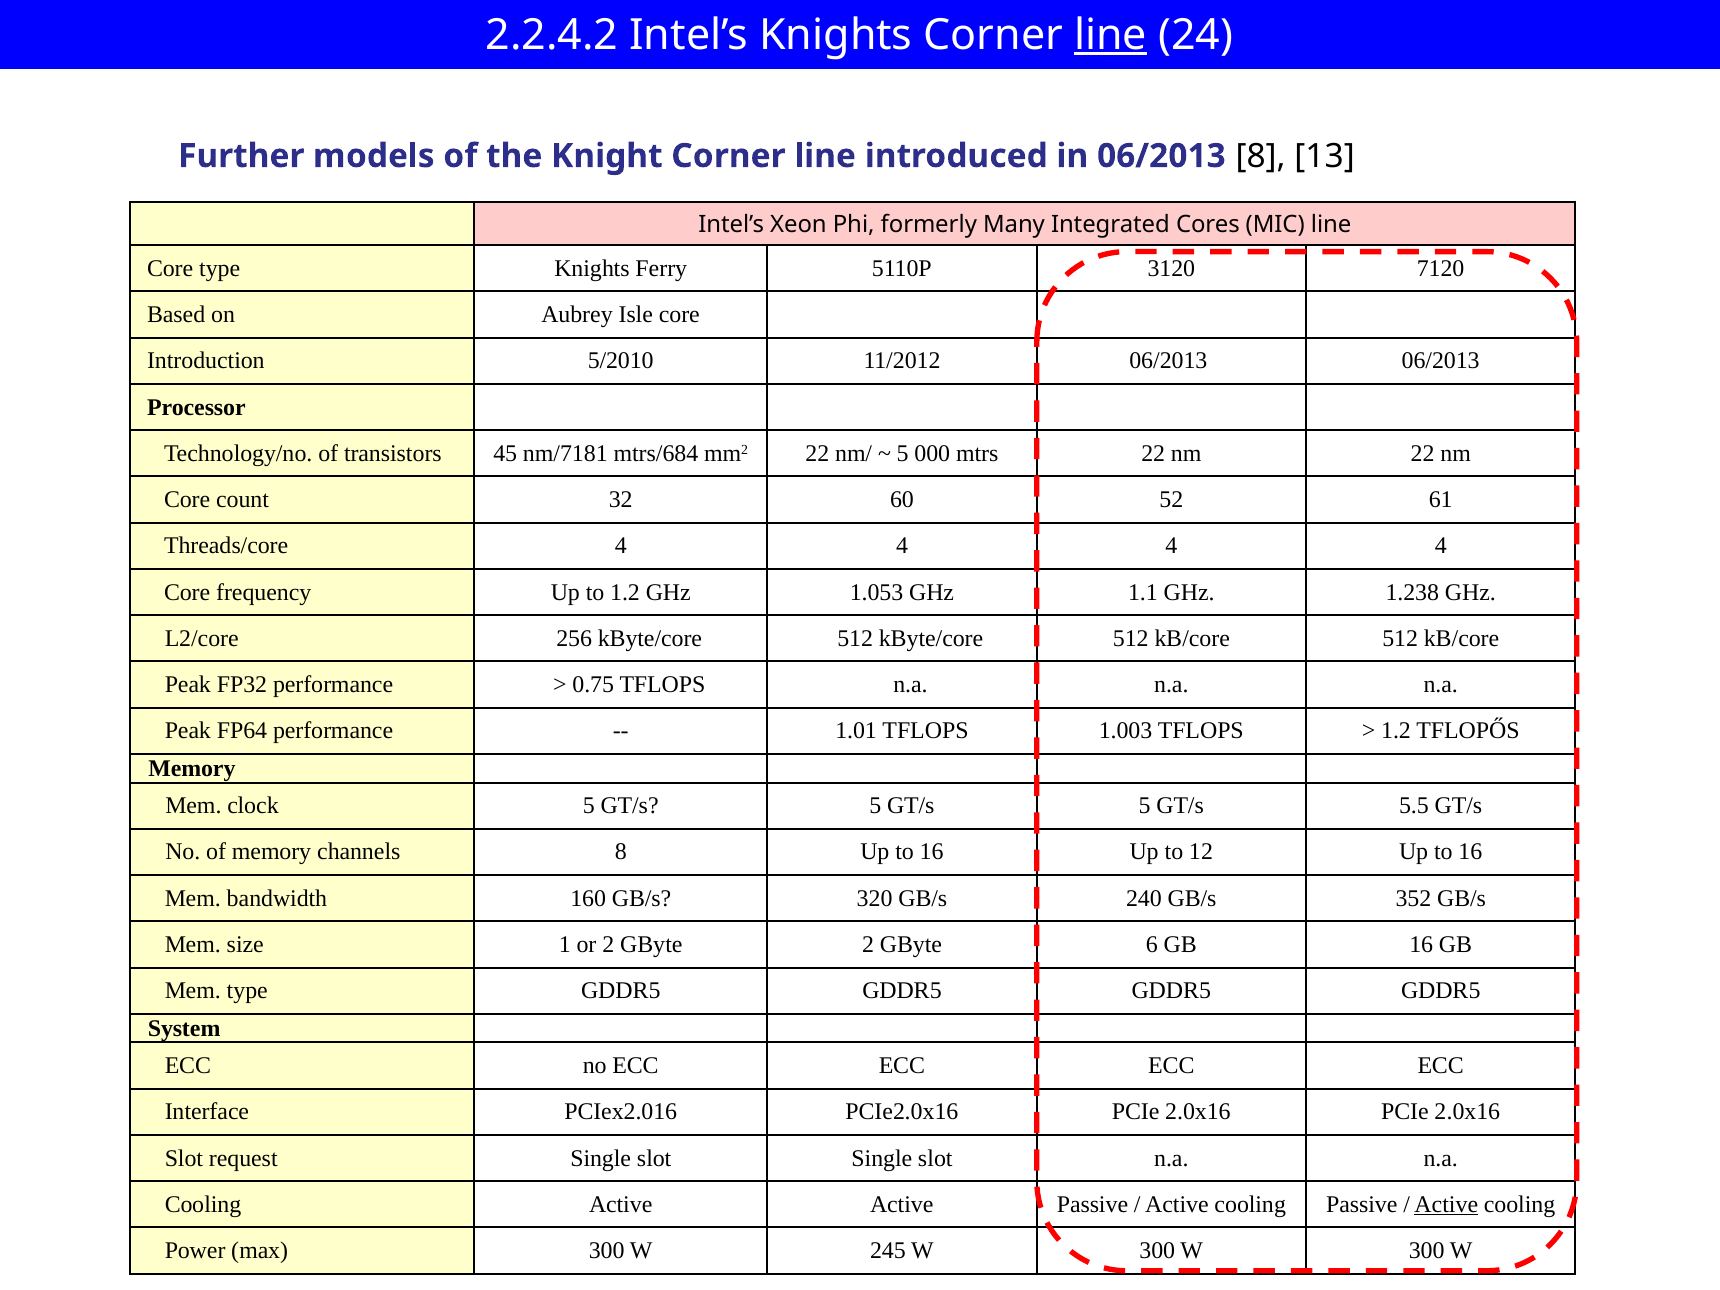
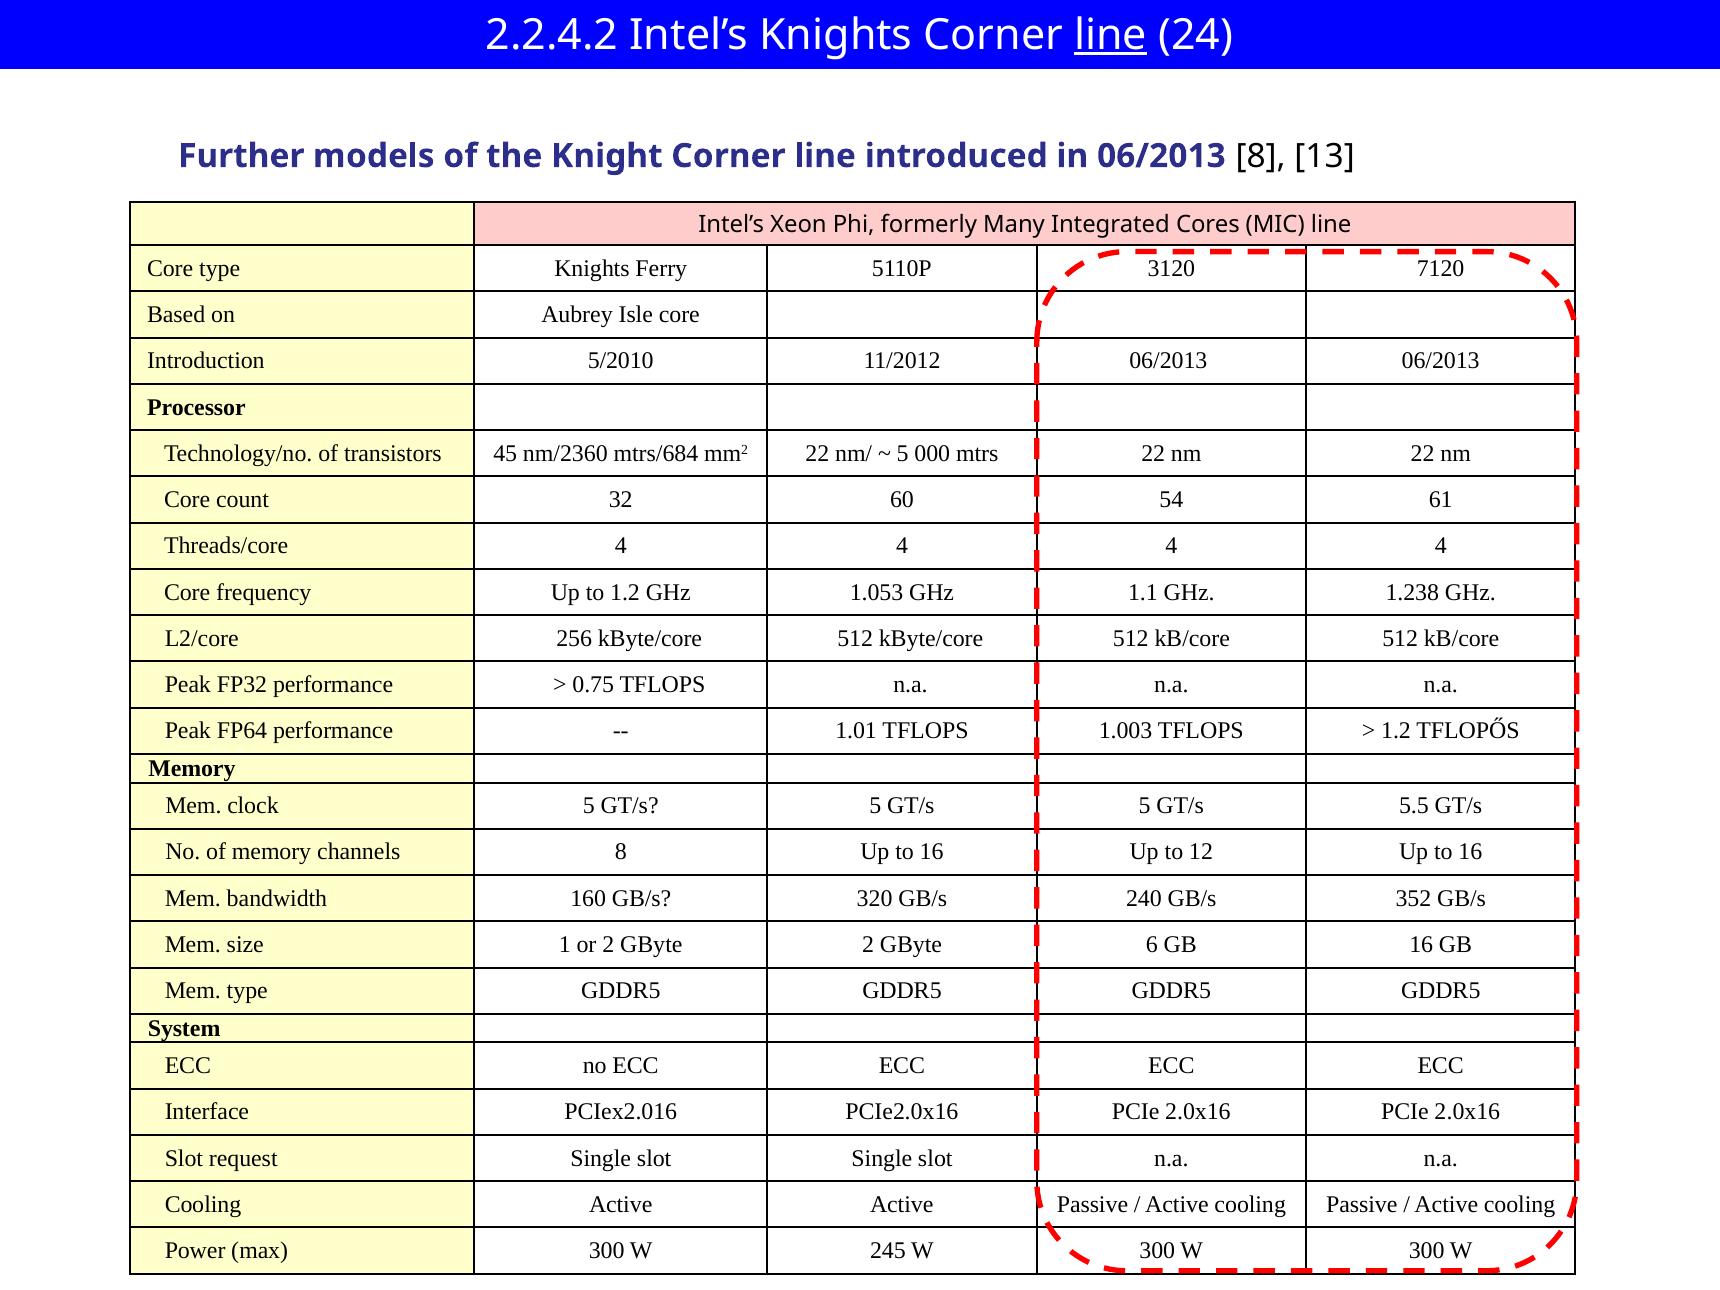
nm/7181: nm/7181 -> nm/2360 (565, 453)
52: 52 -> 54 (1171, 500)
Active underline: present -> none (1446, 1204)
